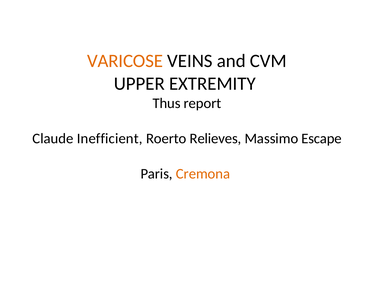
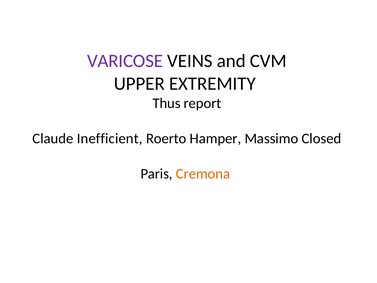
VARICOSE colour: orange -> purple (125, 61)
Relieves: Relieves -> Hamper (215, 138)
Escape: Escape -> Closed (321, 138)
